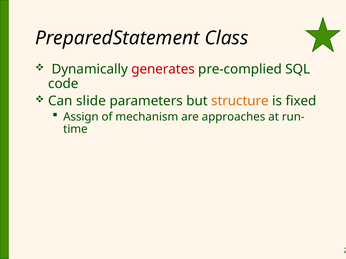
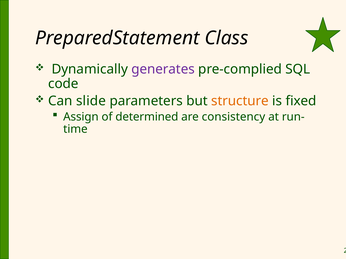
generates colour: red -> purple (163, 69)
mechanism: mechanism -> determined (147, 117)
approaches: approaches -> consistency (233, 117)
